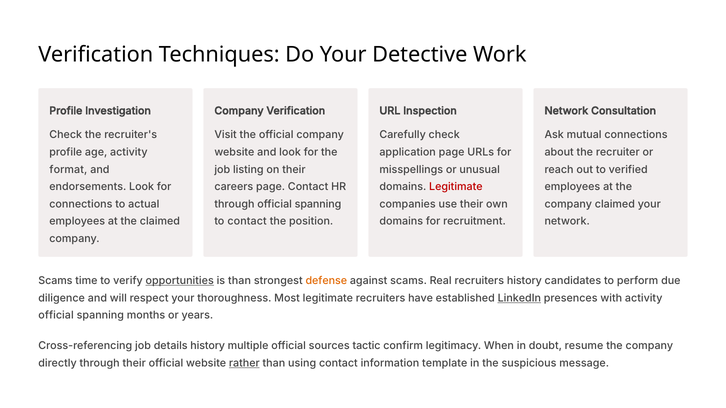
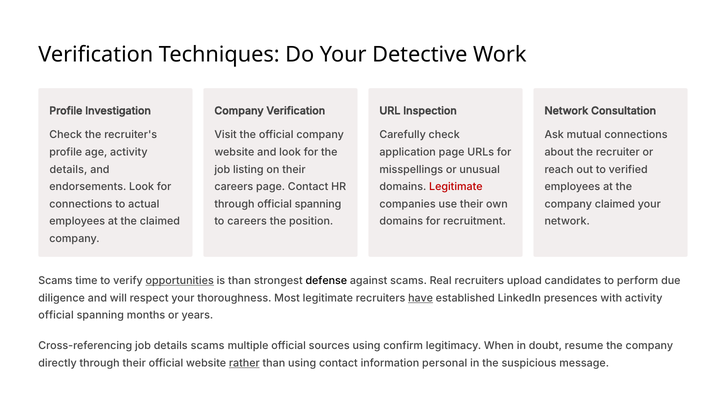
format: format -> details (68, 170)
to contact: contact -> careers (247, 222)
defense colour: orange -> black (326, 281)
recruiters history: history -> upload (524, 281)
have underline: none -> present (421, 298)
LinkedIn underline: present -> none (519, 298)
details history: history -> scams (208, 346)
sources tactic: tactic -> using (367, 346)
template: template -> personal (445, 363)
